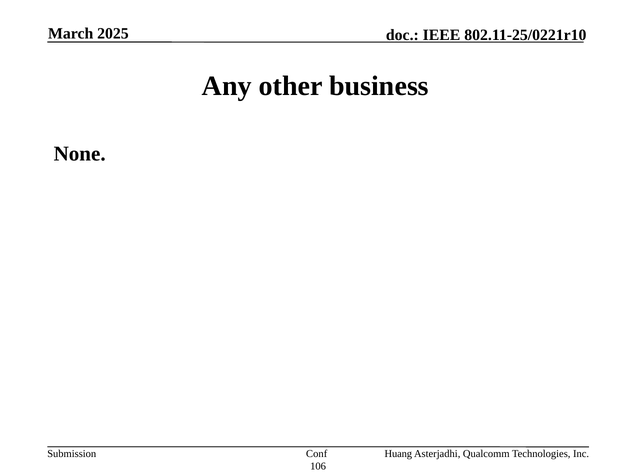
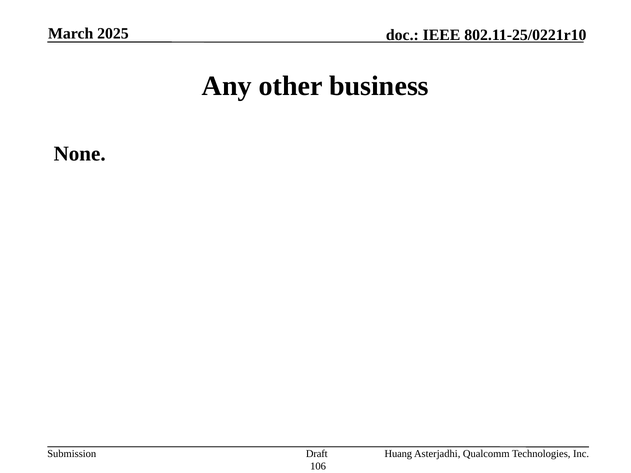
Conf: Conf -> Draft (317, 454)
